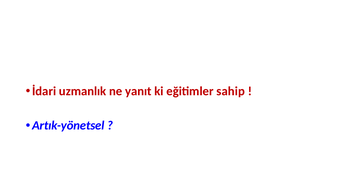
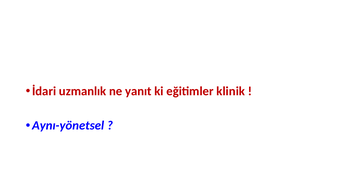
sahip: sahip -> klinik (231, 91)
Artık-yönetsel: Artık-yönetsel -> Aynı-yönetsel (68, 126)
